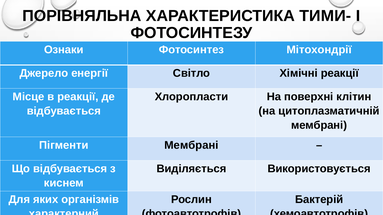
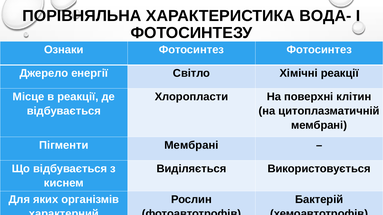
ТИМИ-: ТИМИ- -> ВОДА- (325, 16)
Фотосинтез Мітохондрії: Мітохондрії -> Фотосинтез (319, 50)
